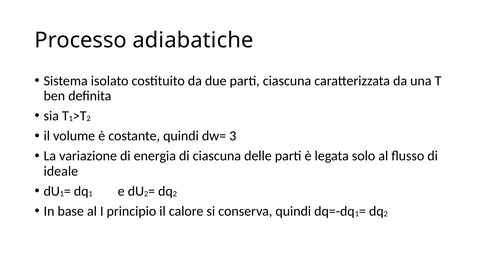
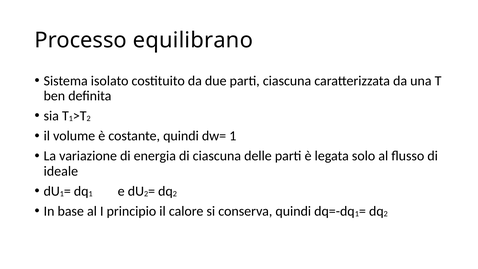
adiabatiche: adiabatiche -> equilibrano (193, 40)
dw= 3: 3 -> 1 (233, 136)
